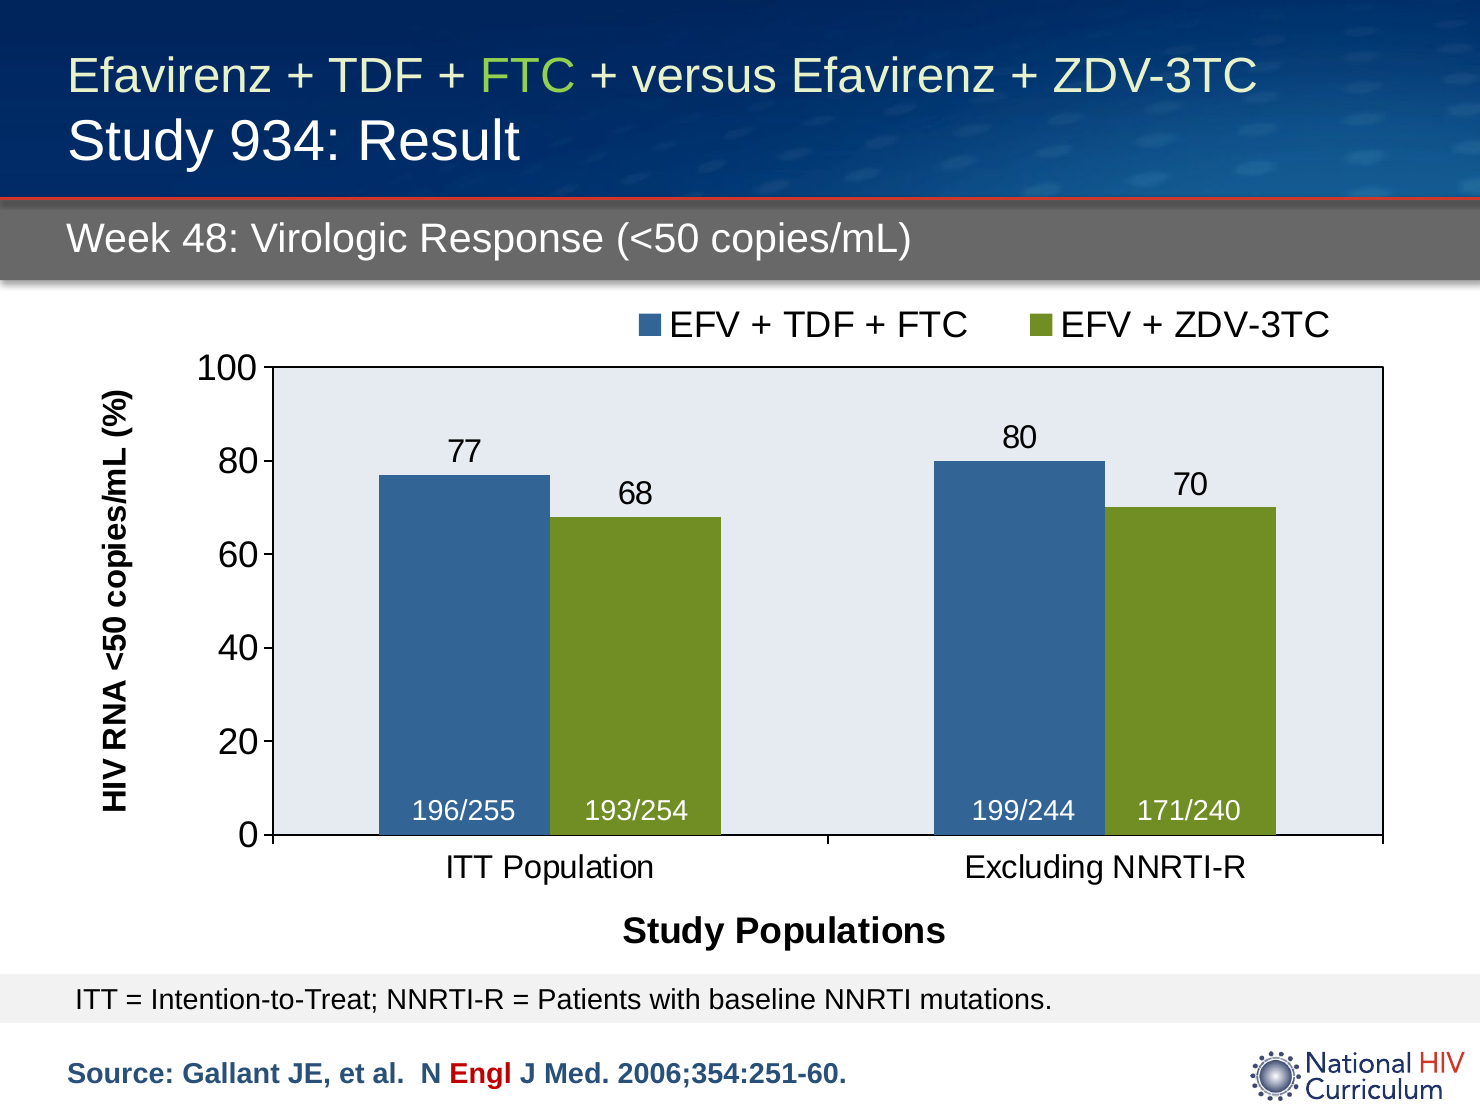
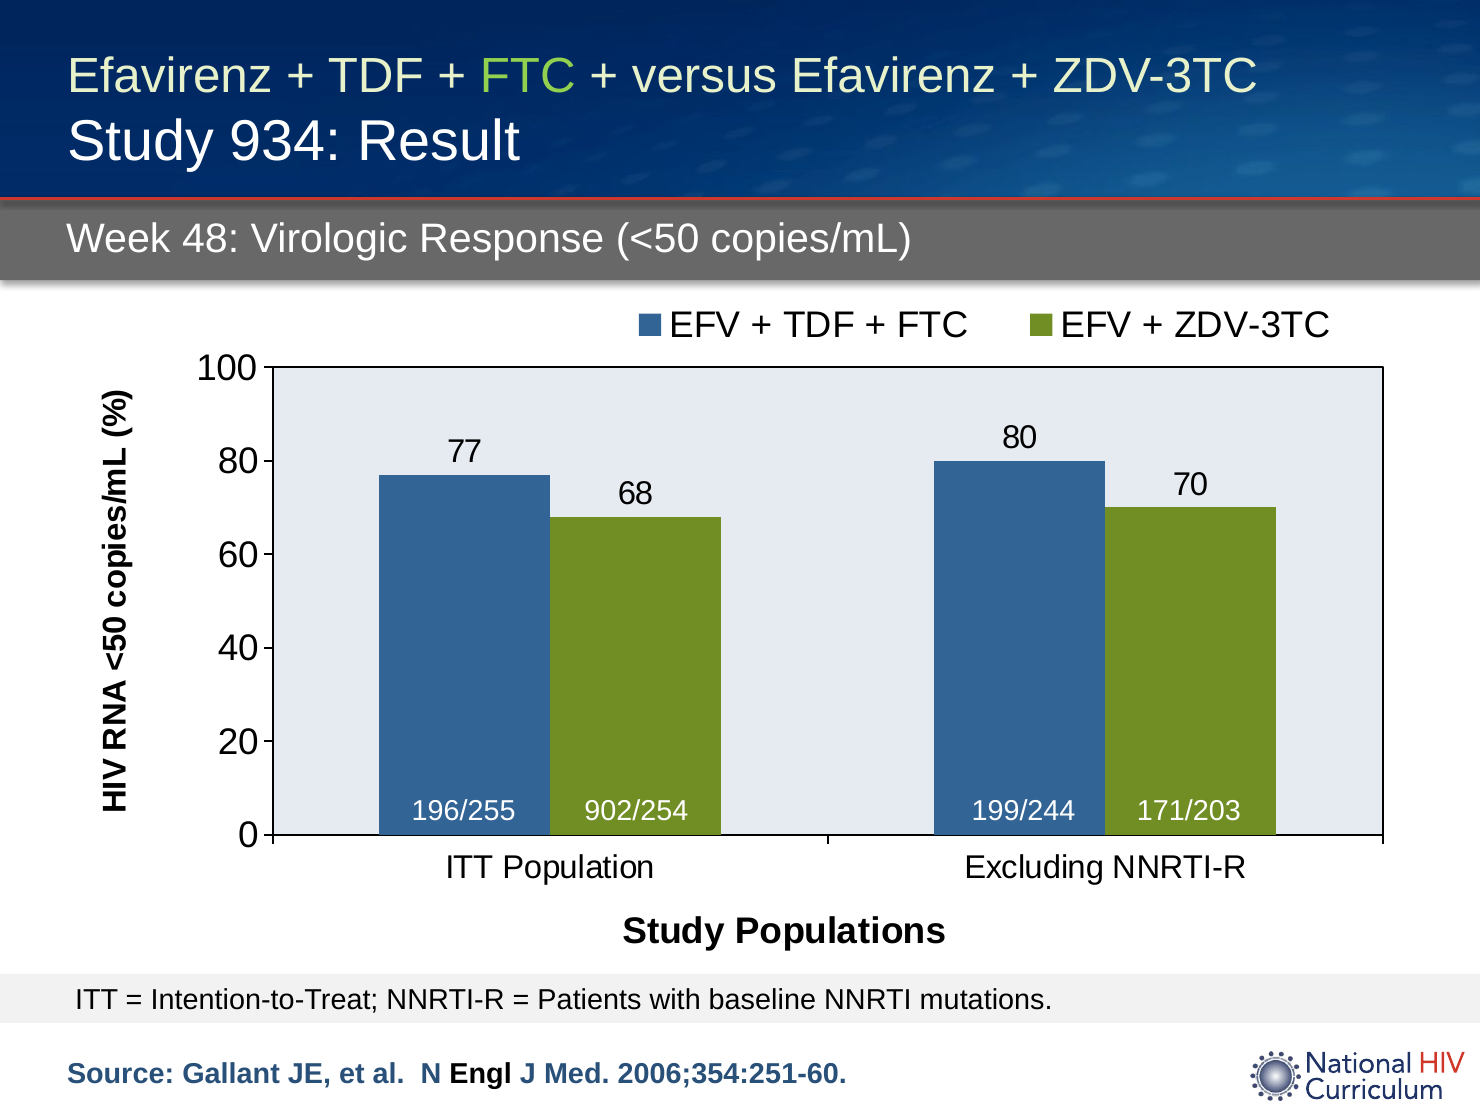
193/254: 193/254 -> 902/254 (636, 811)
171/240: 171/240 -> 171/203 (1189, 811)
Engl colour: red -> black (481, 1074)
